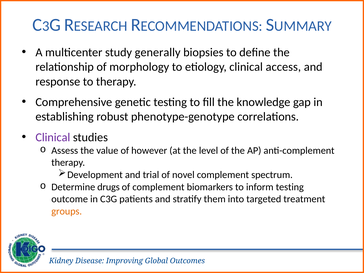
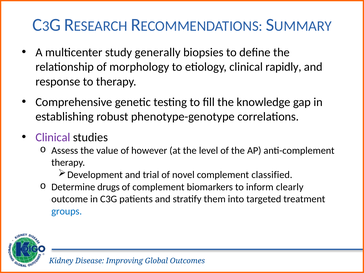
access: access -> rapidly (283, 67)
spectrum: spectrum -> classified (272, 175)
inform testing: testing -> clearly (290, 187)
groups colour: orange -> blue (67, 211)
